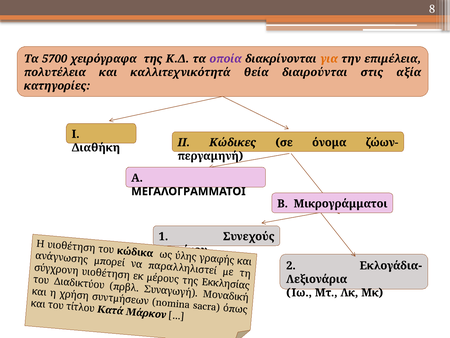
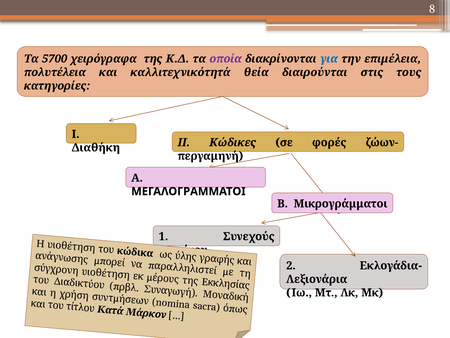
για colour: orange -> blue (329, 59)
αξία: αξία -> τους (409, 72)
όνομα: όνομα -> φορές (329, 142)
